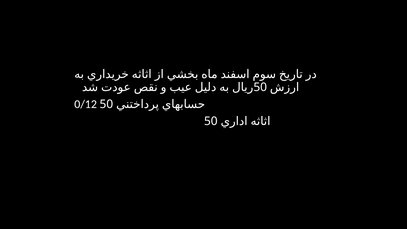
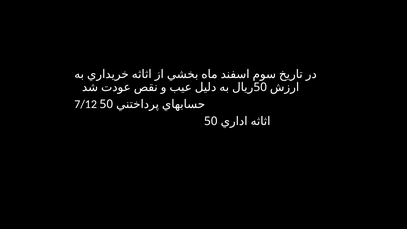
0/12: 0/12 -> 7/12 (86, 104)
